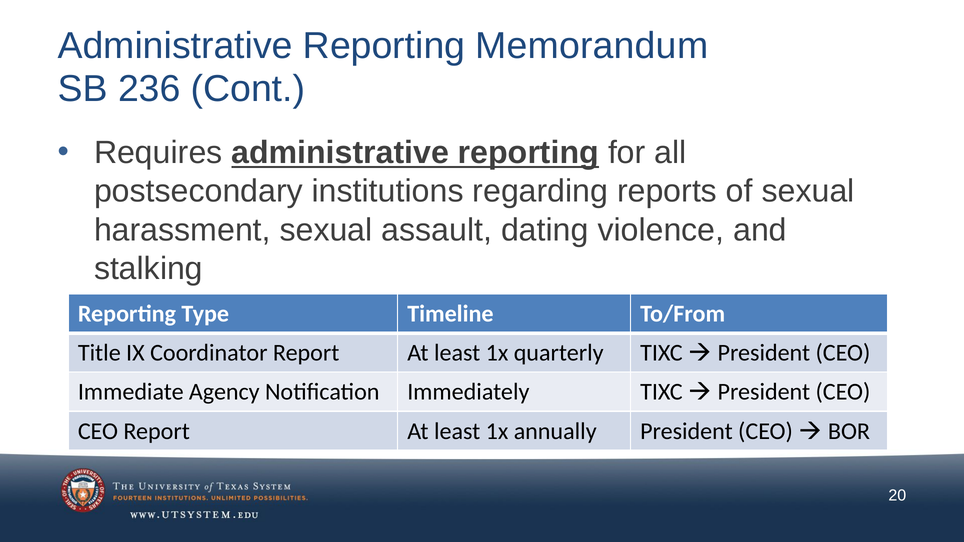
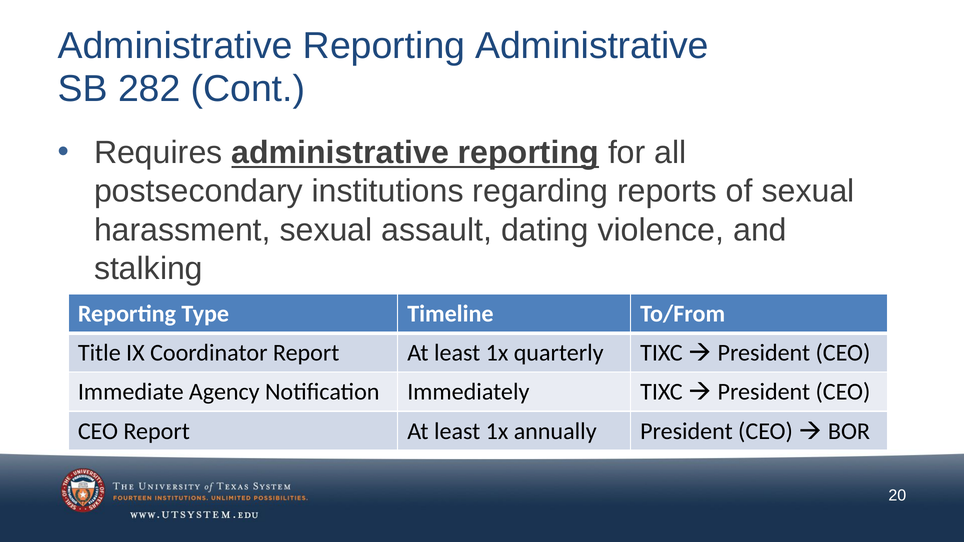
Reporting Memorandum: Memorandum -> Administrative (592, 46)
236: 236 -> 282 (149, 89)
